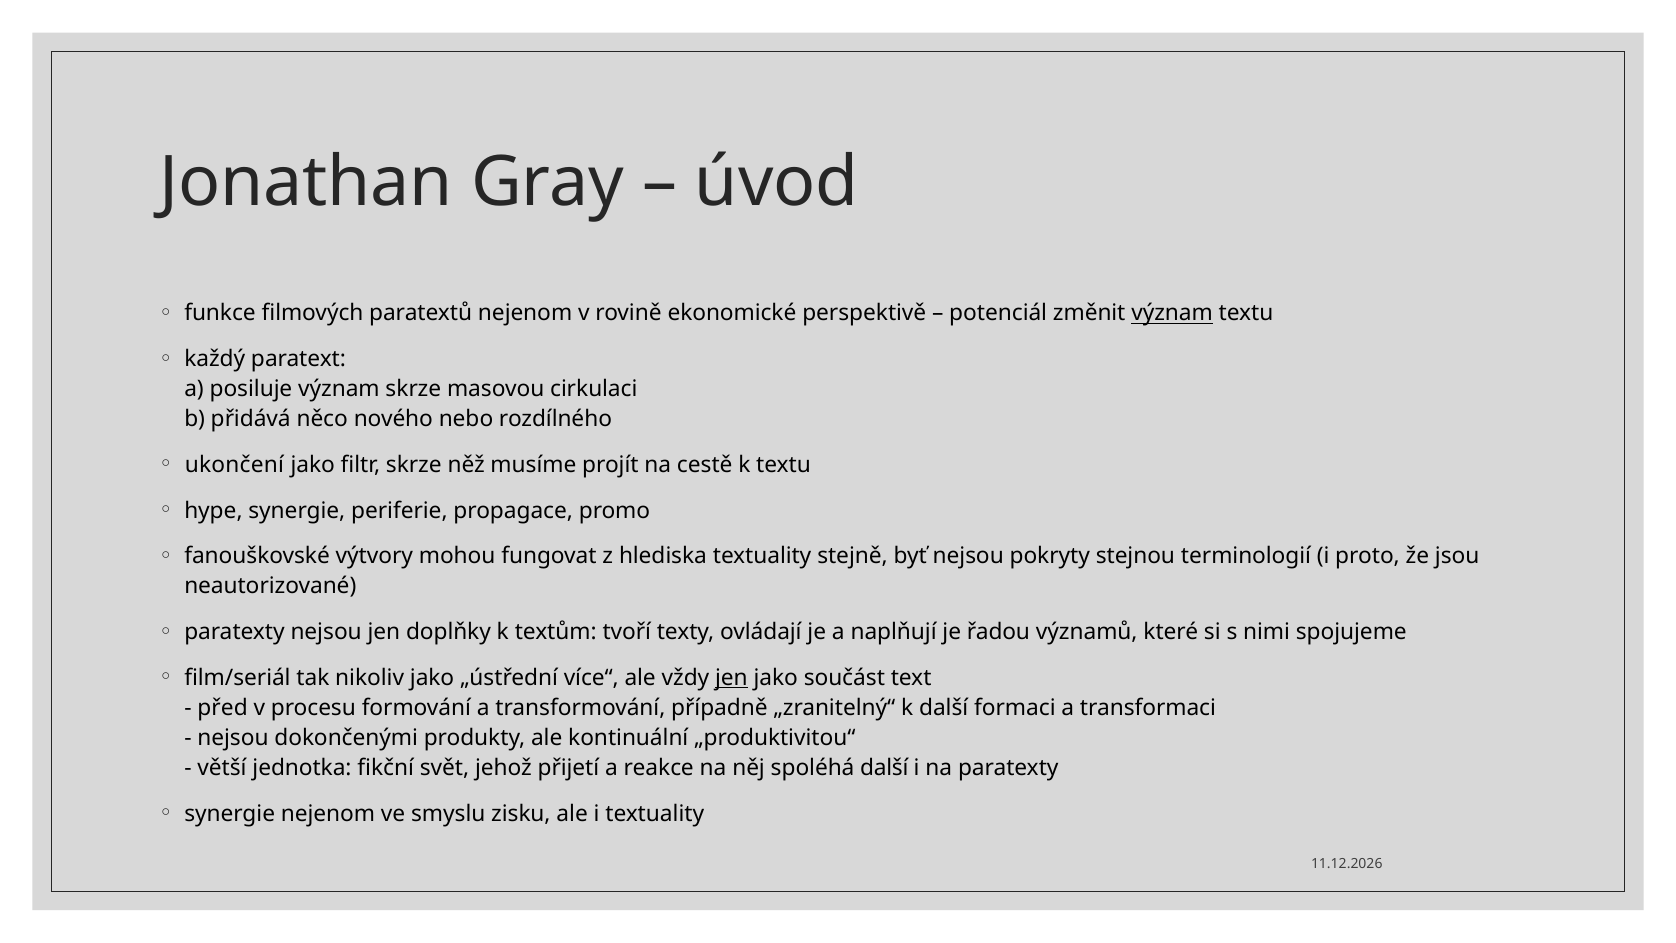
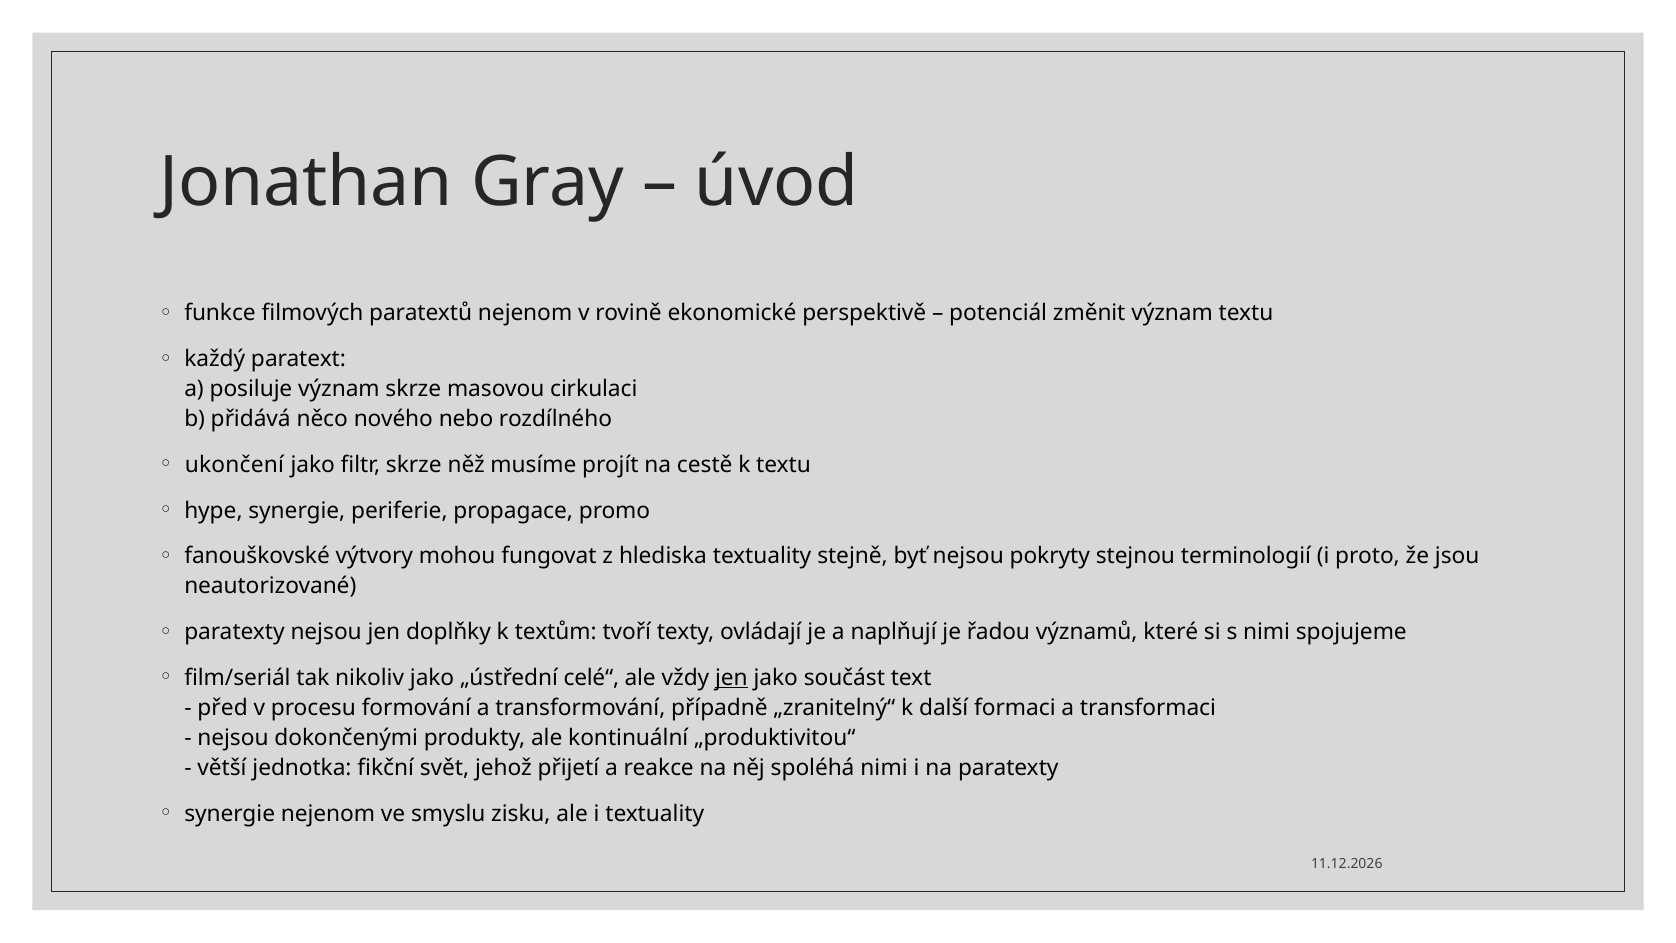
význam underline: present -> none (1172, 313)
více“: více“ -> celé“ (591, 678)
spoléhá další: další -> nimi (884, 768)
